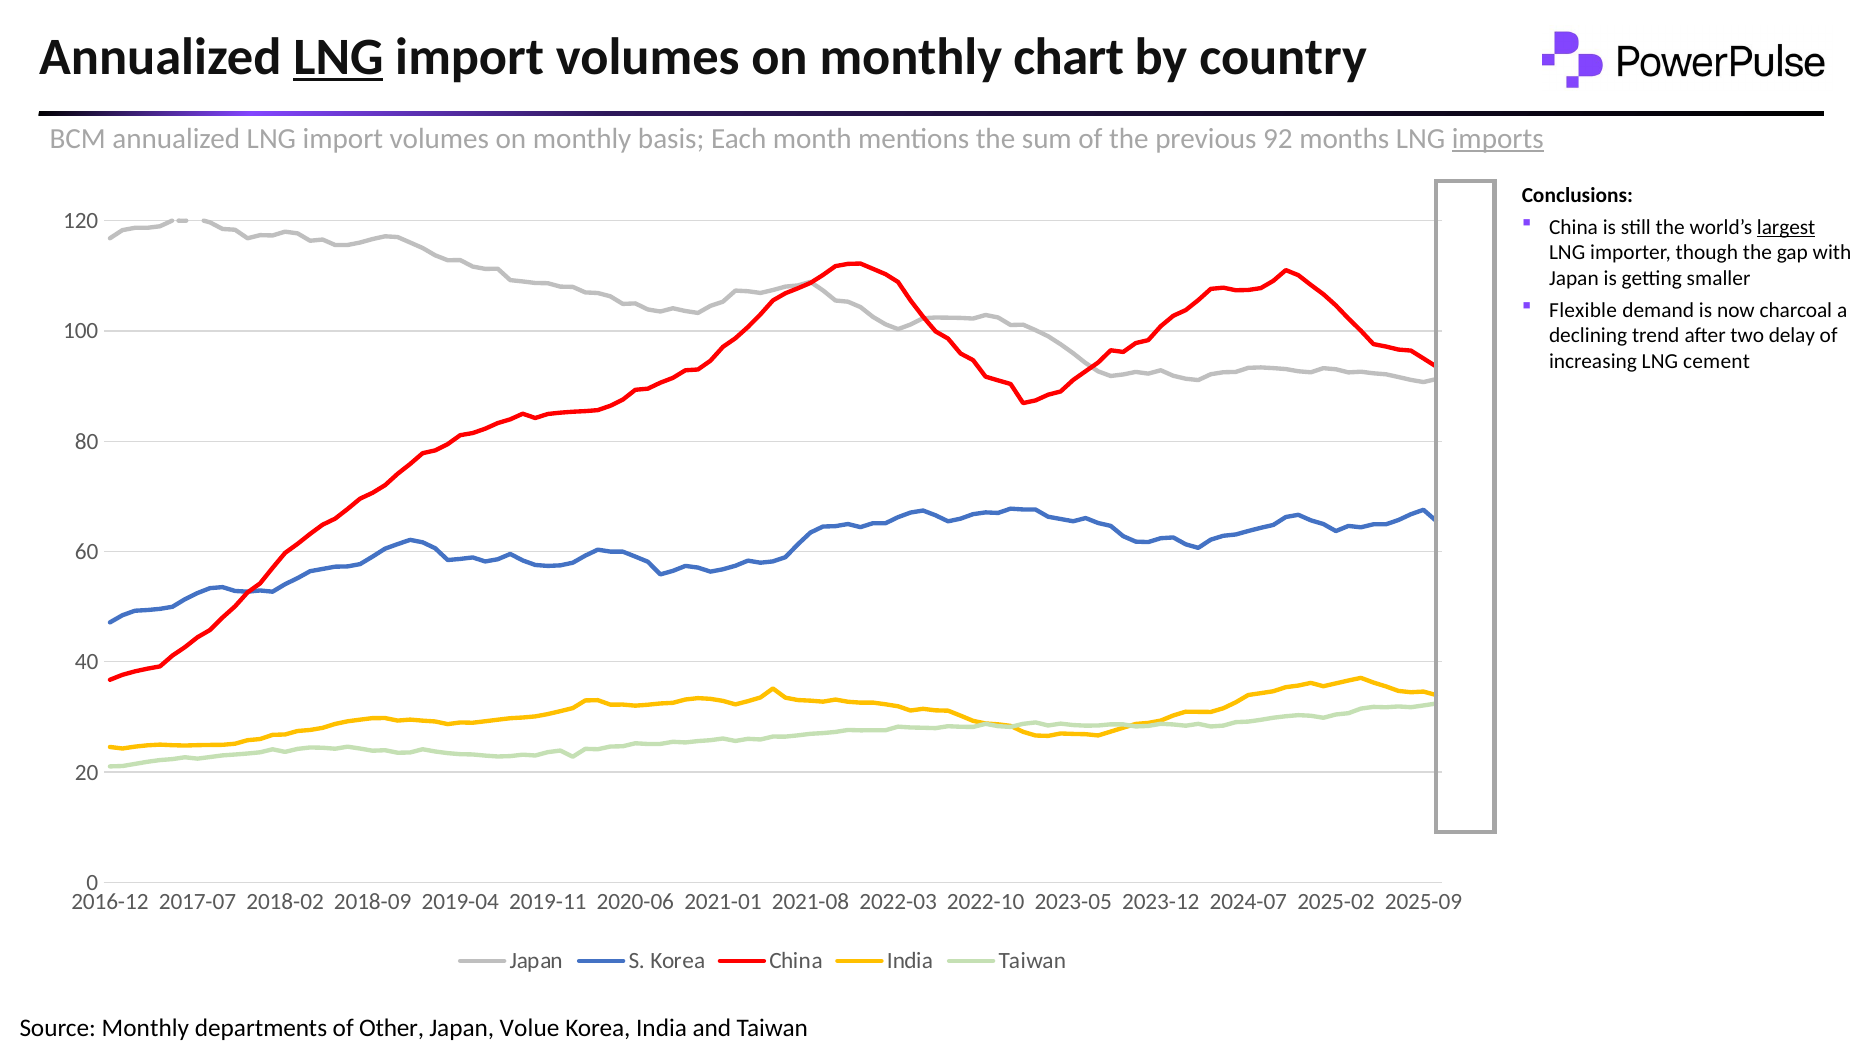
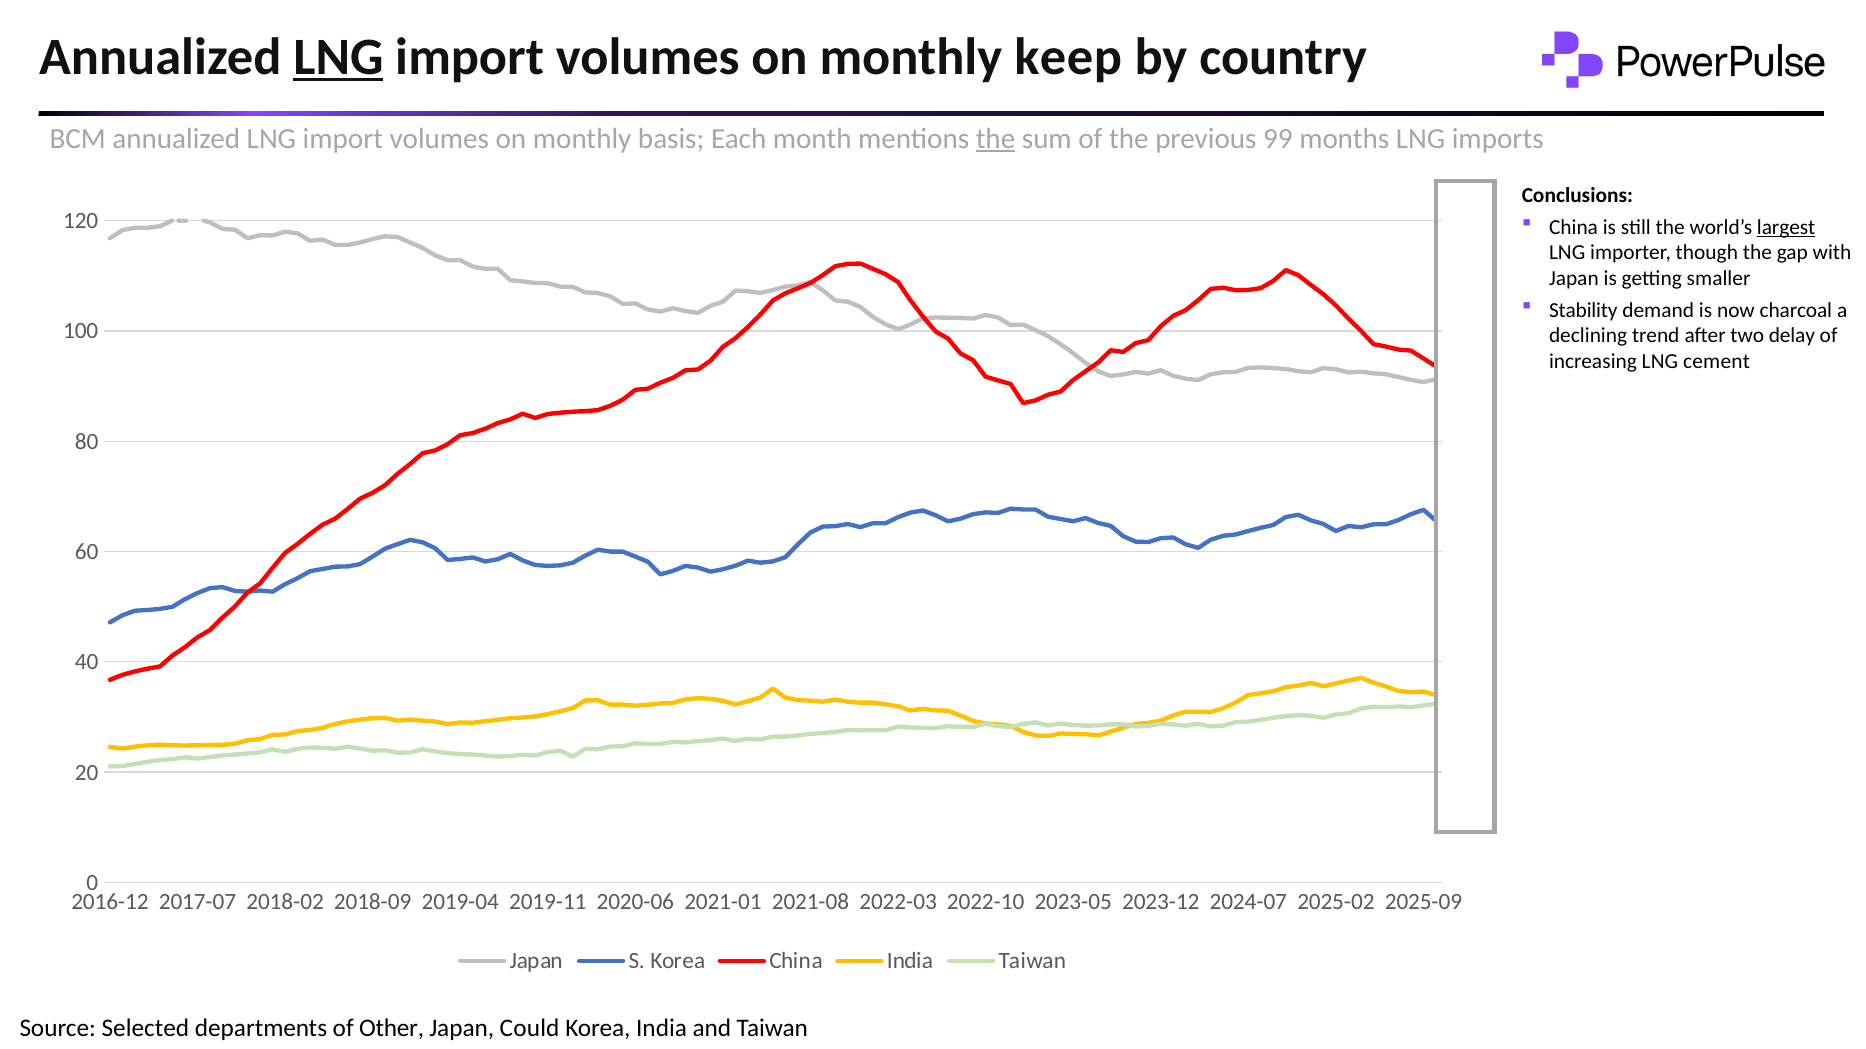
chart: chart -> keep (1068, 57)
the underline: none -> present (996, 139)
92: 92 -> 99 (1278, 139)
imports underline: present -> none (1498, 139)
Flexible: Flexible -> Stability (1583, 310)
Source Monthly: Monthly -> Selected (145, 1029)
Volue: Volue -> Could (530, 1029)
